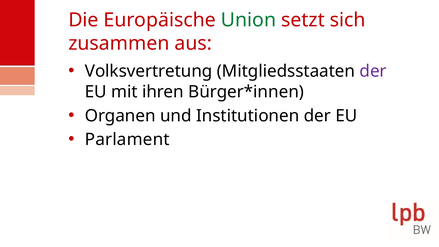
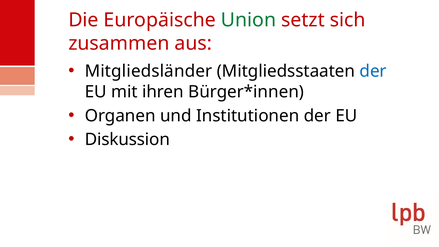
Volksvertretung: Volksvertretung -> Mitgliedsländer (149, 71)
der colour: purple -> blue (373, 71)
Parlament: Parlament -> Diskussion (127, 140)
